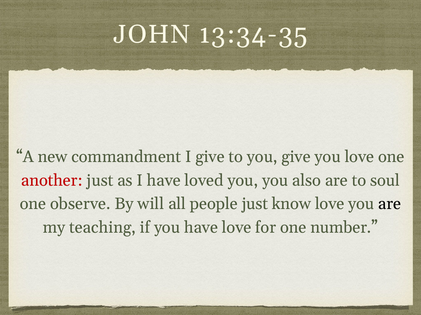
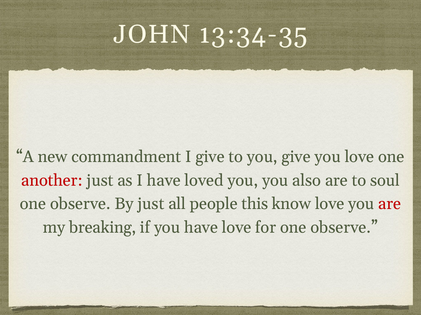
By will: will -> just (151, 204)
people just: just -> this (255, 204)
are colour: black -> red (390, 204)
teaching: teaching -> breaking (103, 228)
for one number: number -> observe (344, 228)
